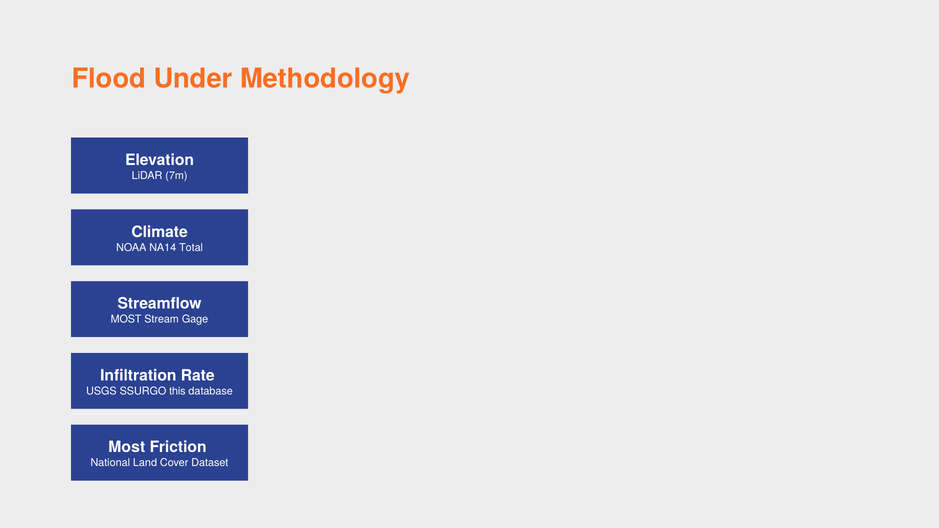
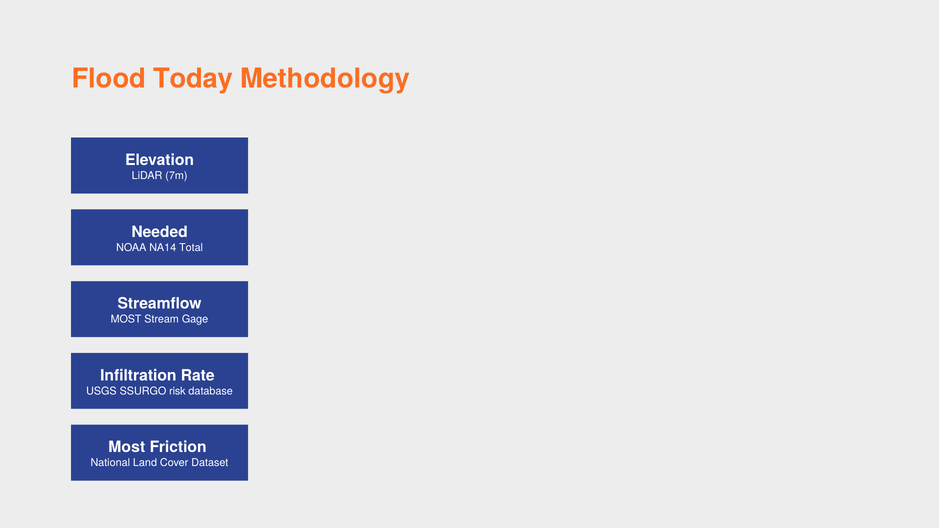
Under: Under -> Today (193, 79)
Climate: Climate -> Needed (160, 232)
this: this -> risk (177, 391)
